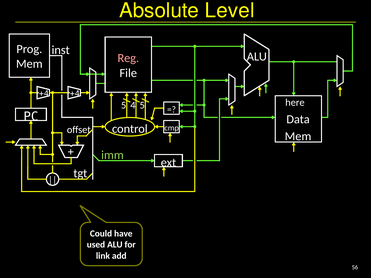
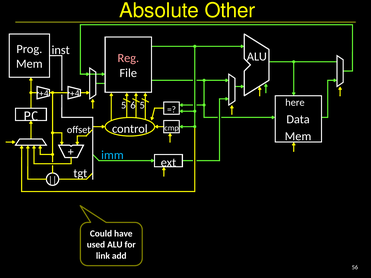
Level: Level -> Other (230, 11)
4: 4 -> 6 (133, 105)
imm colour: light green -> light blue (112, 155)
